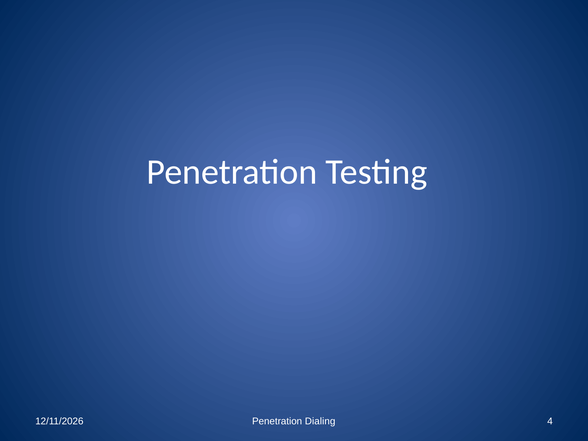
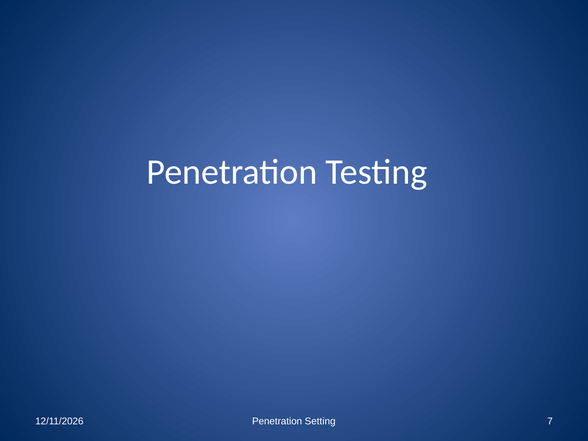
Dialing: Dialing -> Setting (320, 421)
4: 4 -> 7 (550, 421)
